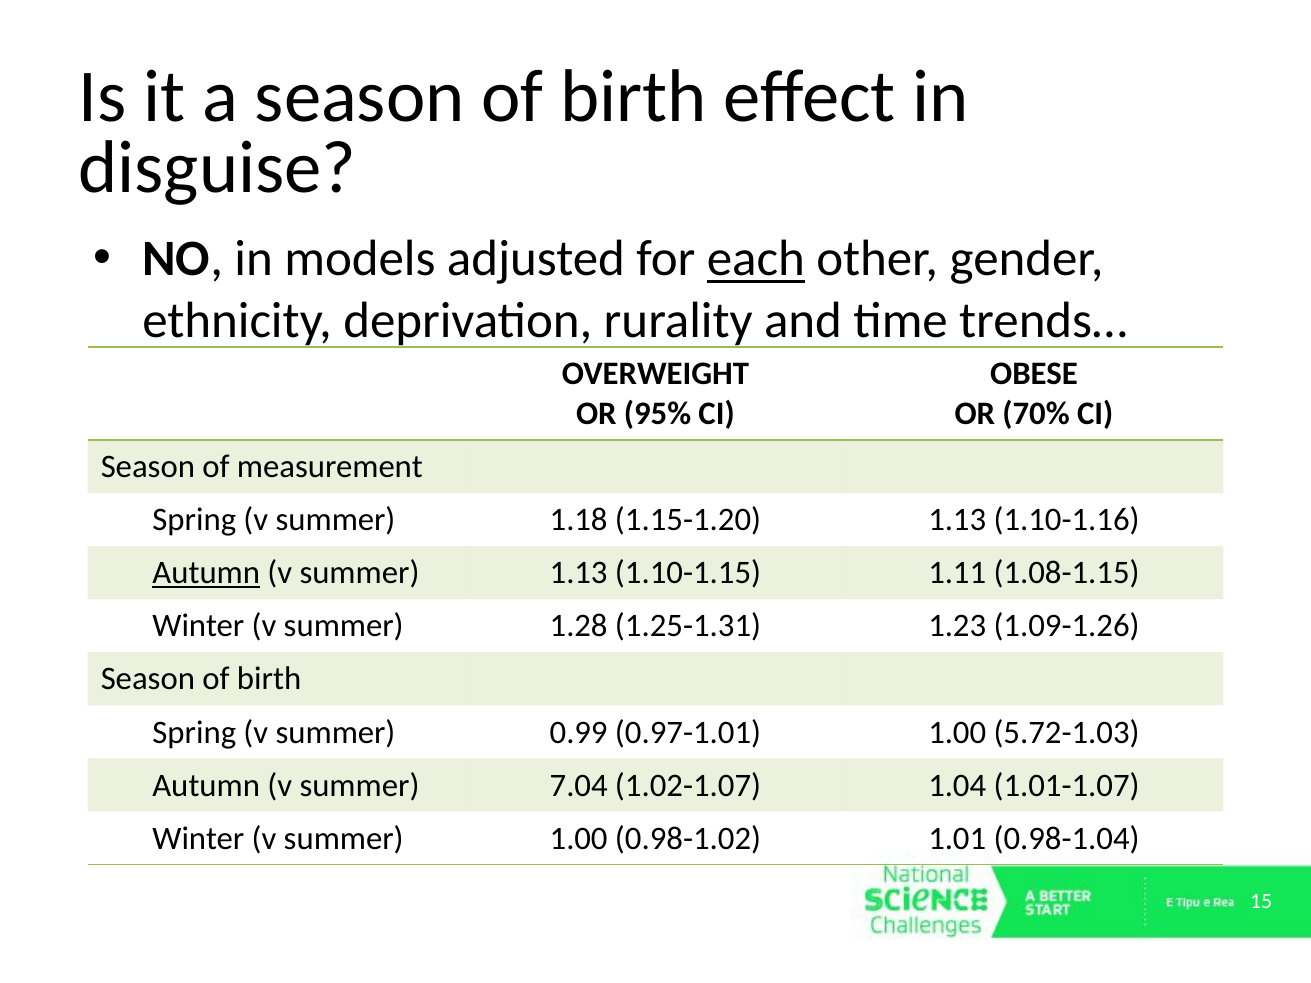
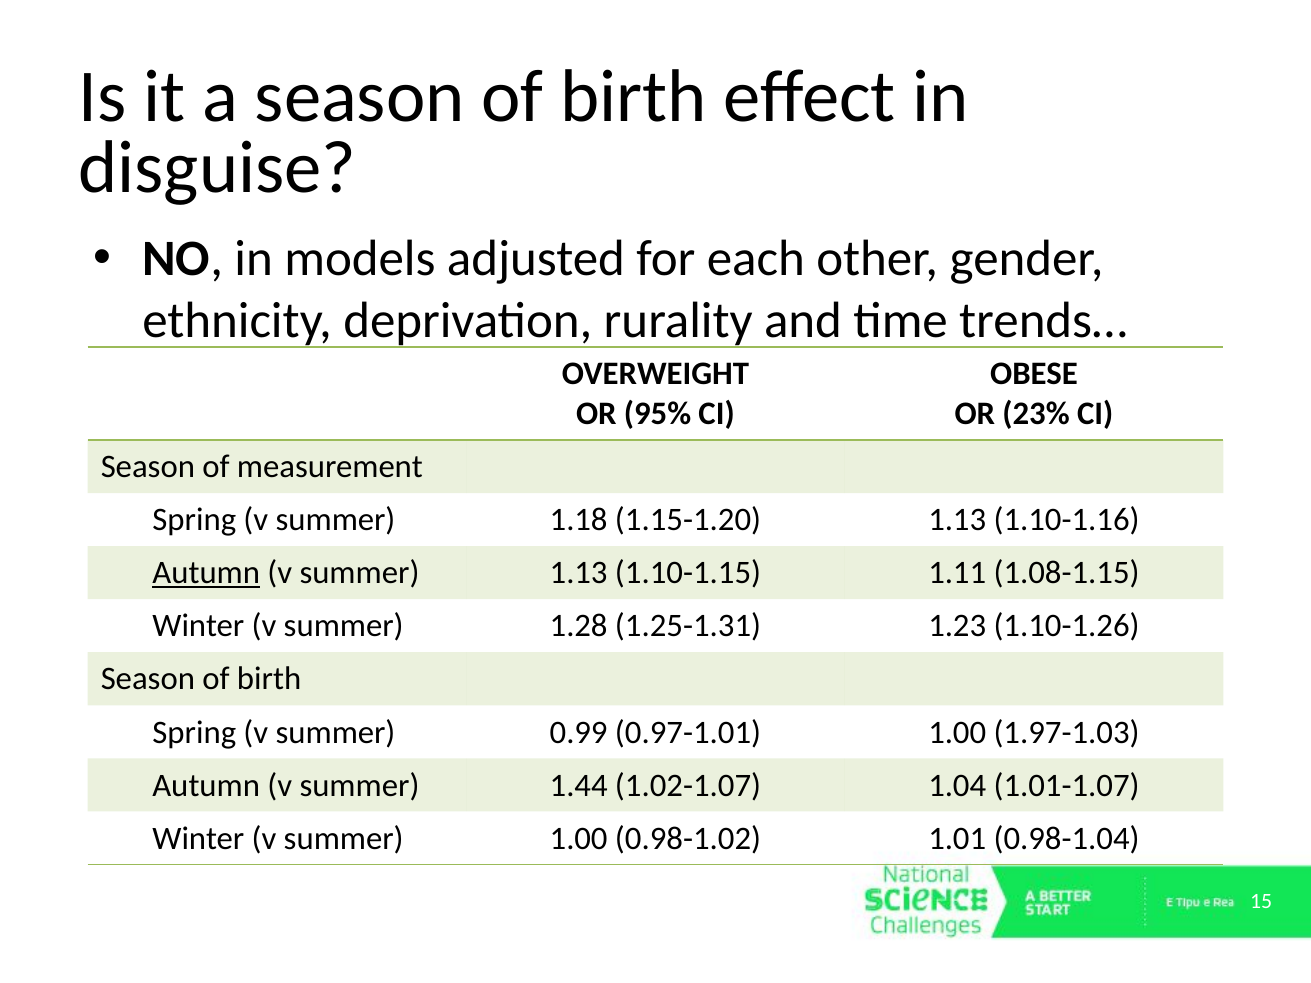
each underline: present -> none (756, 259)
70%: 70% -> 23% (1036, 414)
1.09-1.26: 1.09-1.26 -> 1.10-1.26 (1067, 626)
5.72-1.03: 5.72-1.03 -> 1.97-1.03 (1067, 732)
7.04: 7.04 -> 1.44 (579, 785)
